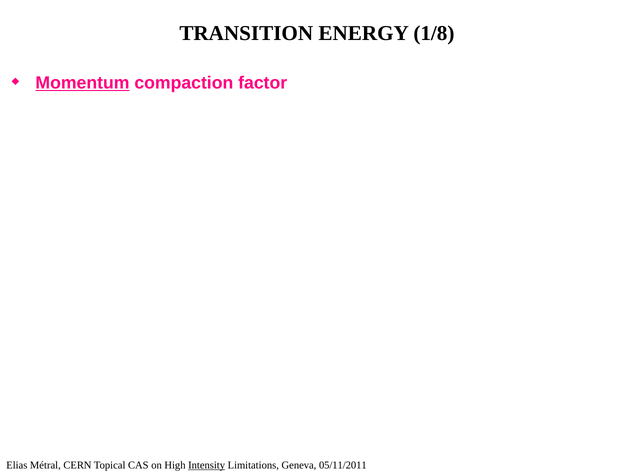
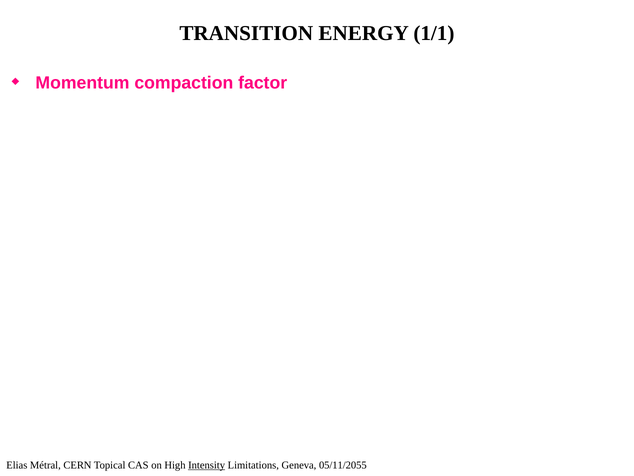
1/8: 1/8 -> 1/1 (434, 33)
Momentum underline: present -> none (82, 83)
05/11/2011: 05/11/2011 -> 05/11/2055 (343, 465)
